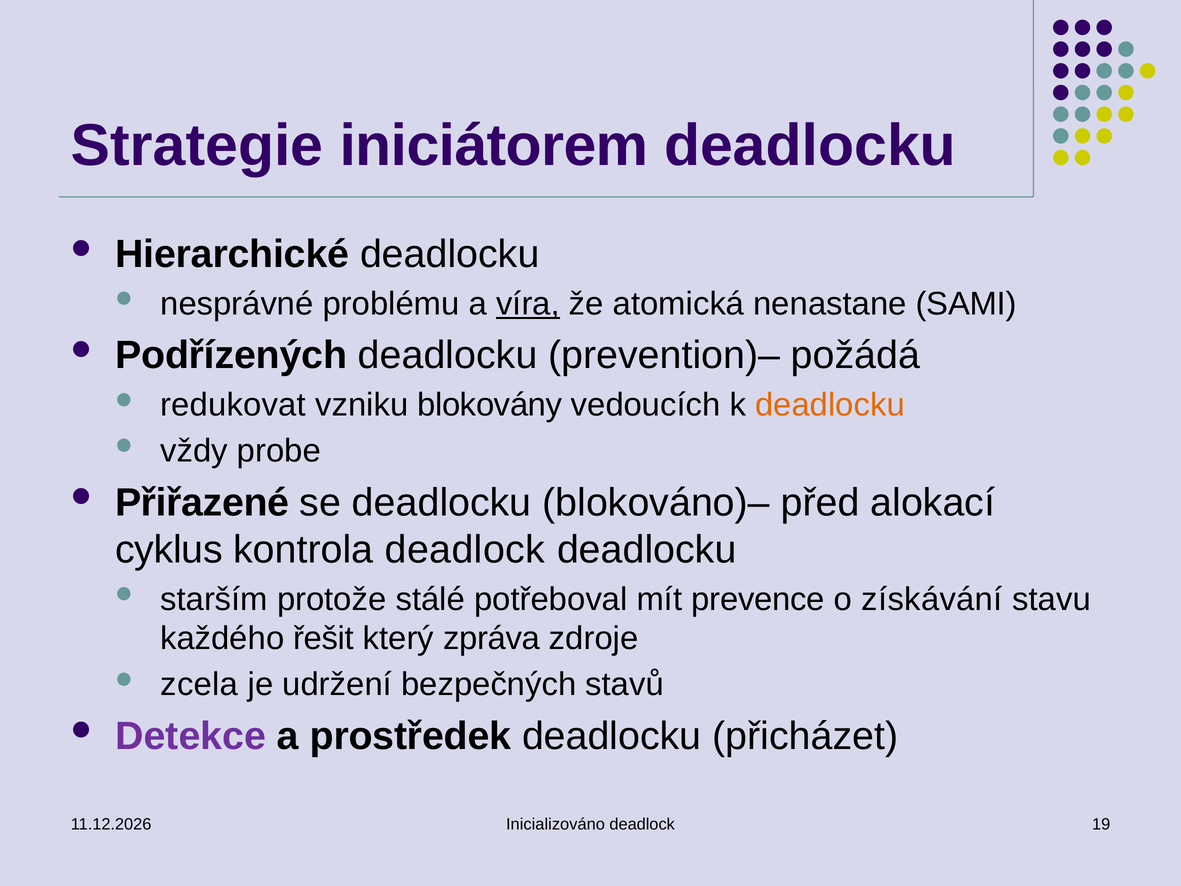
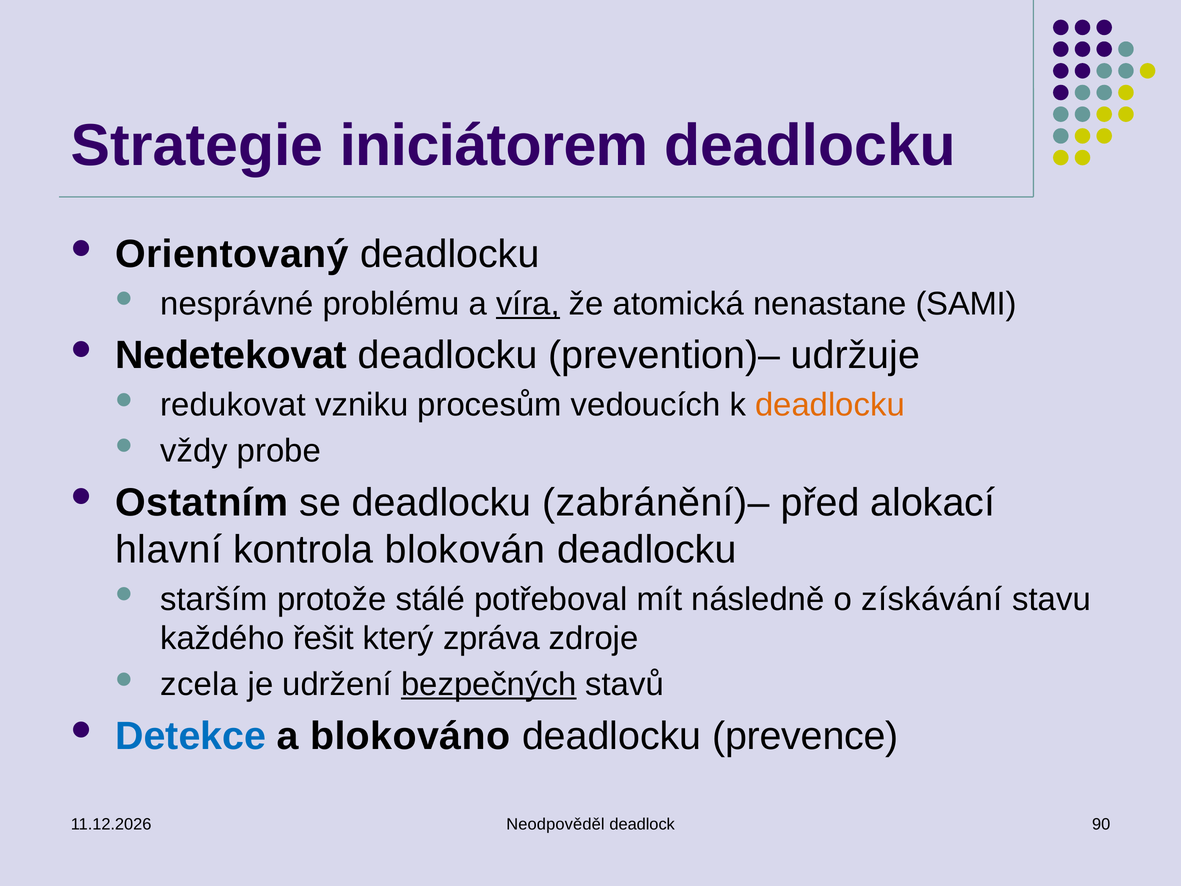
Hierarchické: Hierarchické -> Orientovaný (232, 254)
Podřízených: Podřízených -> Nedetekovat (231, 355)
požádá: požádá -> udržuje (855, 355)
blokovány: blokovány -> procesům (490, 405)
Přiřazené: Přiřazené -> Ostatním (202, 502)
blokováno)–: blokováno)– -> zabránění)– (656, 502)
cyklus: cyklus -> hlavní (169, 550)
kontrola deadlock: deadlock -> blokován (465, 550)
prevence: prevence -> následně (758, 599)
bezpečných underline: none -> present (489, 684)
Detekce colour: purple -> blue (191, 736)
prostředek: prostředek -> blokováno (410, 736)
přicházet: přicházet -> prevence (805, 736)
Inicializováno: Inicializováno -> Neodpověděl (555, 824)
19: 19 -> 90 (1101, 824)
